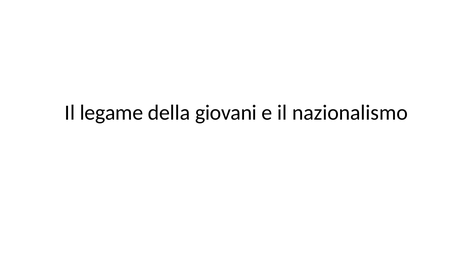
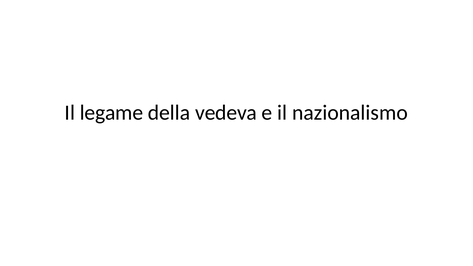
giovani: giovani -> vedeva (226, 113)
